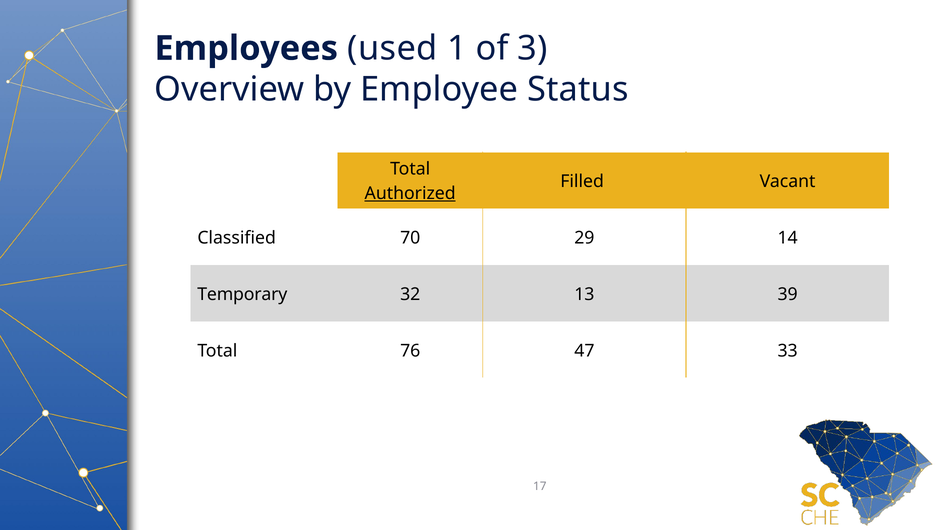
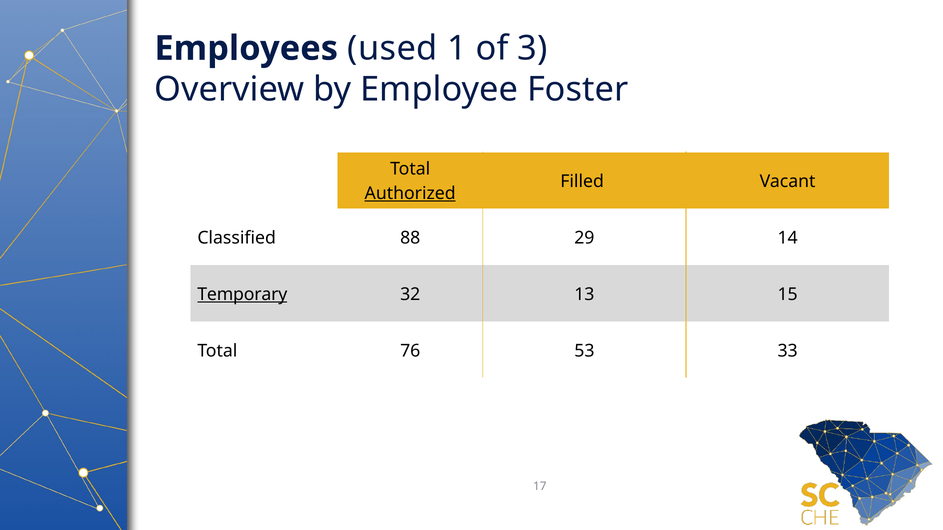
Status: Status -> Foster (578, 90)
70: 70 -> 88 (410, 238)
Temporary underline: none -> present (242, 294)
39: 39 -> 15 (788, 294)
47: 47 -> 53 (584, 351)
